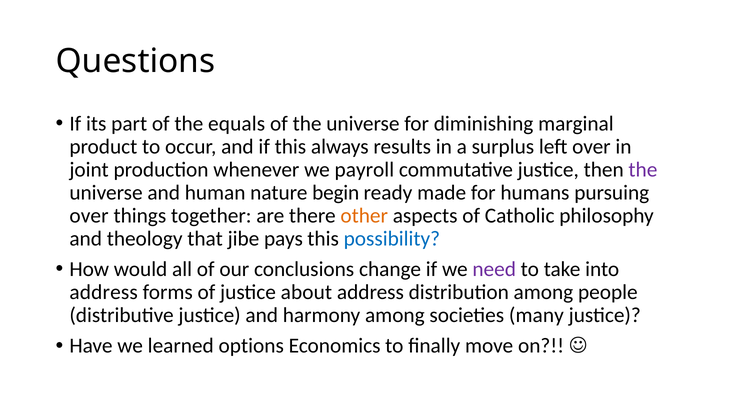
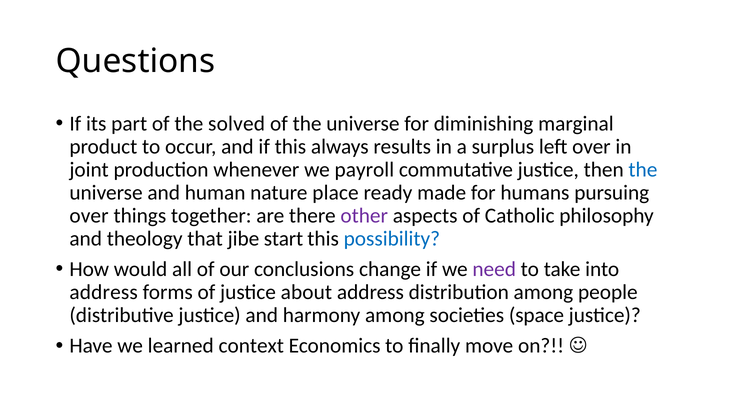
equals: equals -> solved (237, 124)
the colour: purple -> blue (643, 170)
begin: begin -> place (336, 193)
other colour: orange -> purple (364, 216)
pays: pays -> start (283, 239)
many: many -> space (537, 315)
options: options -> context (251, 346)
